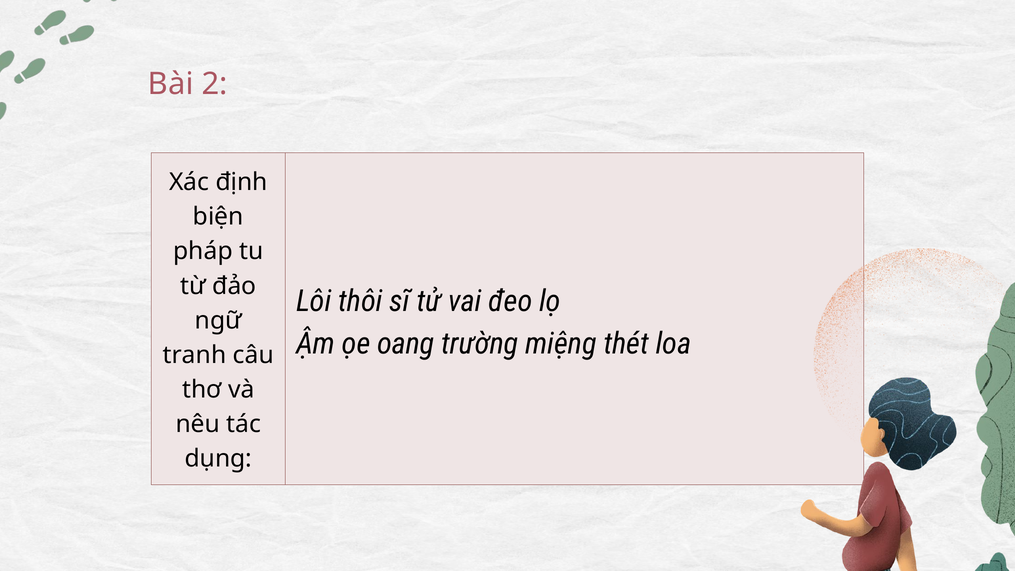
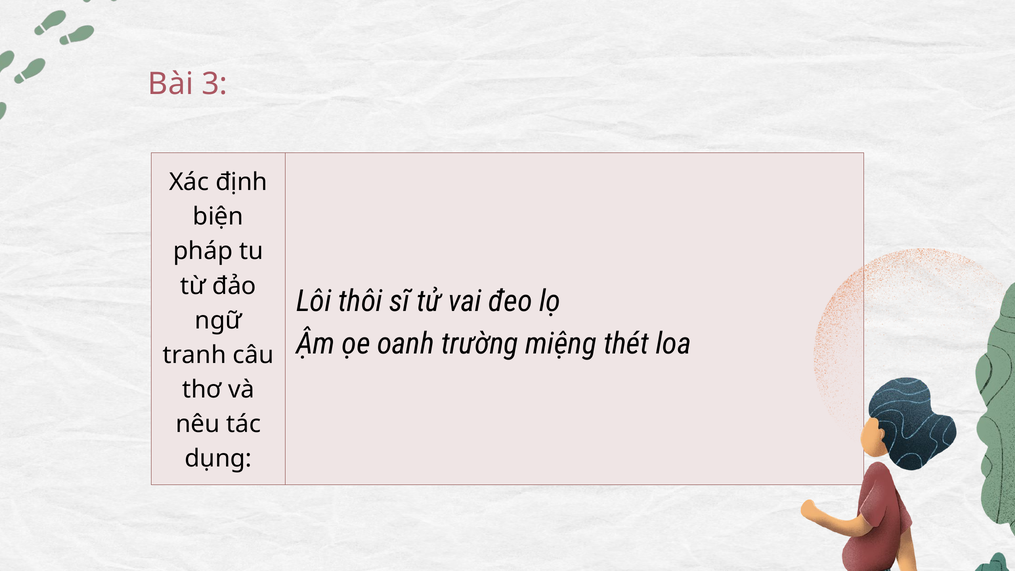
2: 2 -> 3 (215, 84)
oang: oang -> oanh (406, 344)
